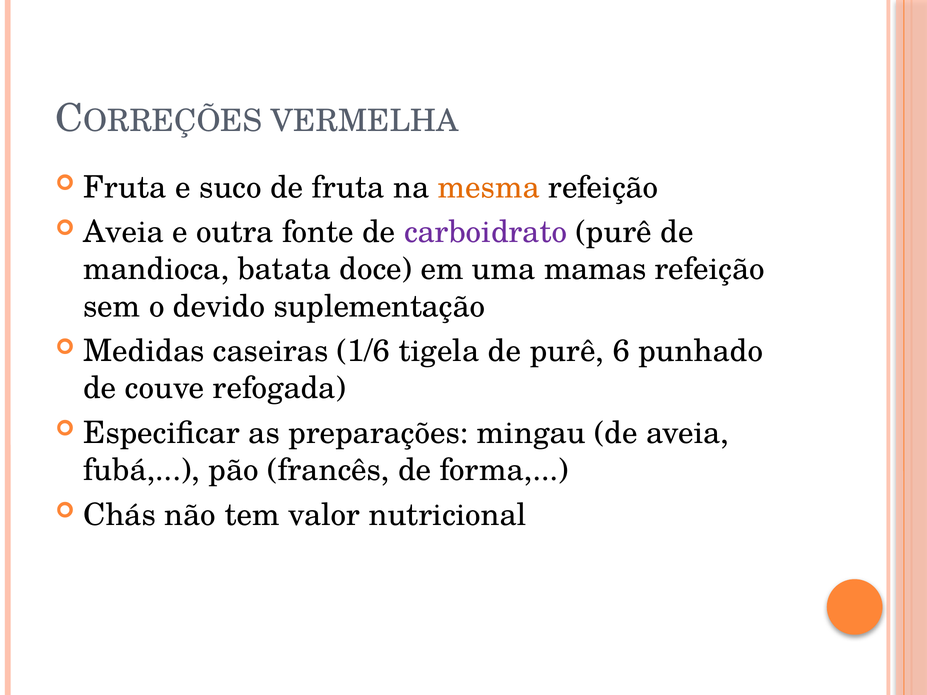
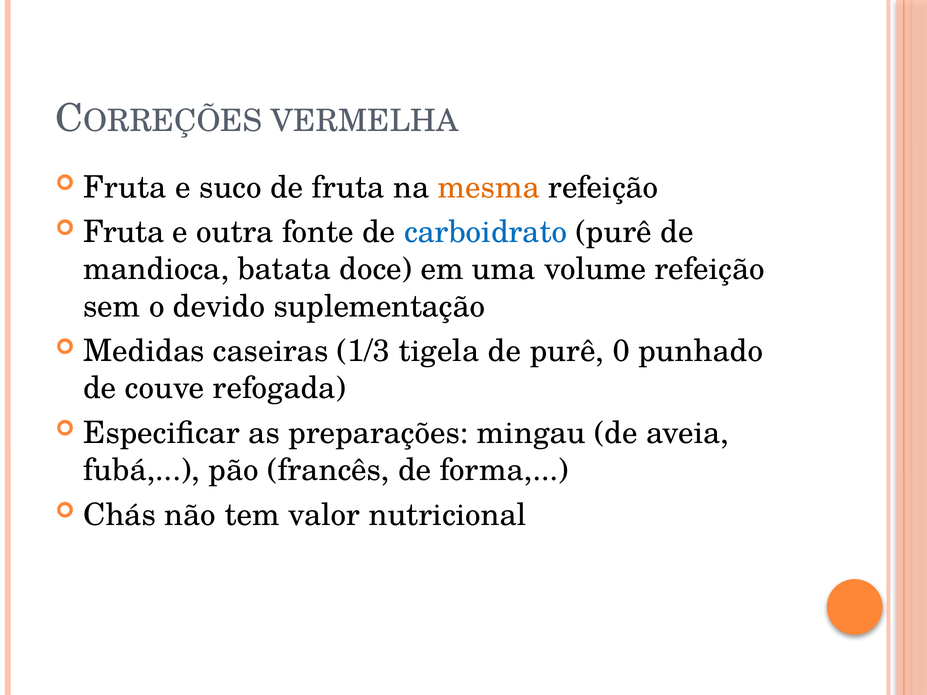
Aveia: Aveia -> Fruta (124, 232)
carboidrato colour: purple -> blue (486, 232)
mamas: mamas -> volume (595, 269)
1/6: 1/6 -> 1/3 (364, 351)
6: 6 -> 0 (621, 351)
